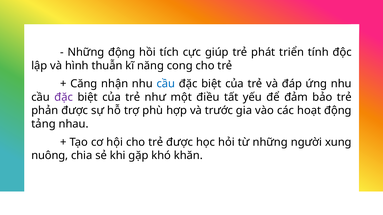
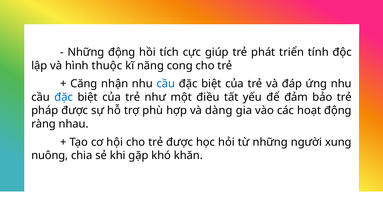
thuẫn: thuẫn -> thuộc (107, 66)
đặc colour: purple -> blue (64, 97)
phản: phản -> pháp (45, 111)
trước: trước -> dàng (219, 111)
tảng: tảng -> ràng (44, 124)
